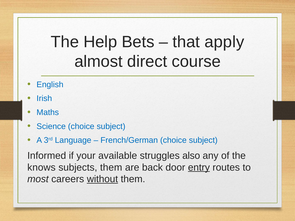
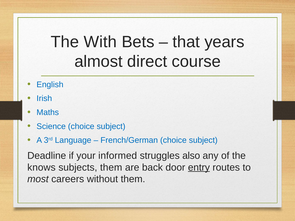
Help: Help -> With (100, 42)
apply: apply -> years (224, 42)
Informed: Informed -> Deadline (47, 156)
available: available -> informed (118, 156)
without underline: present -> none (102, 179)
